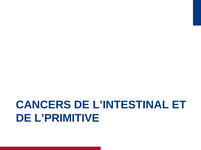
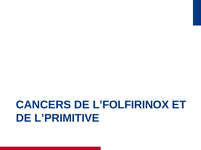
L’INTESTINAL: L’INTESTINAL -> L’FOLFIRINOX (131, 105)
